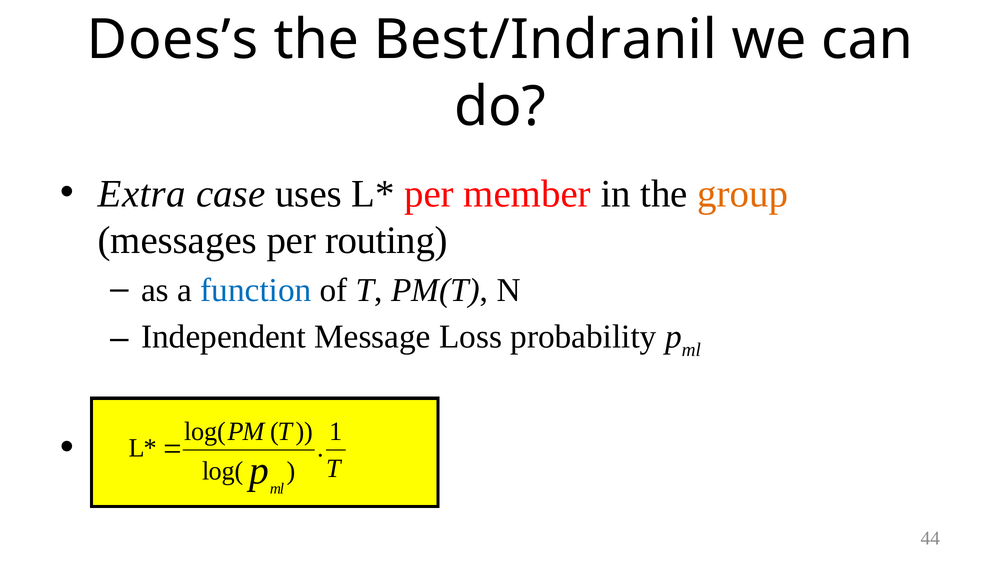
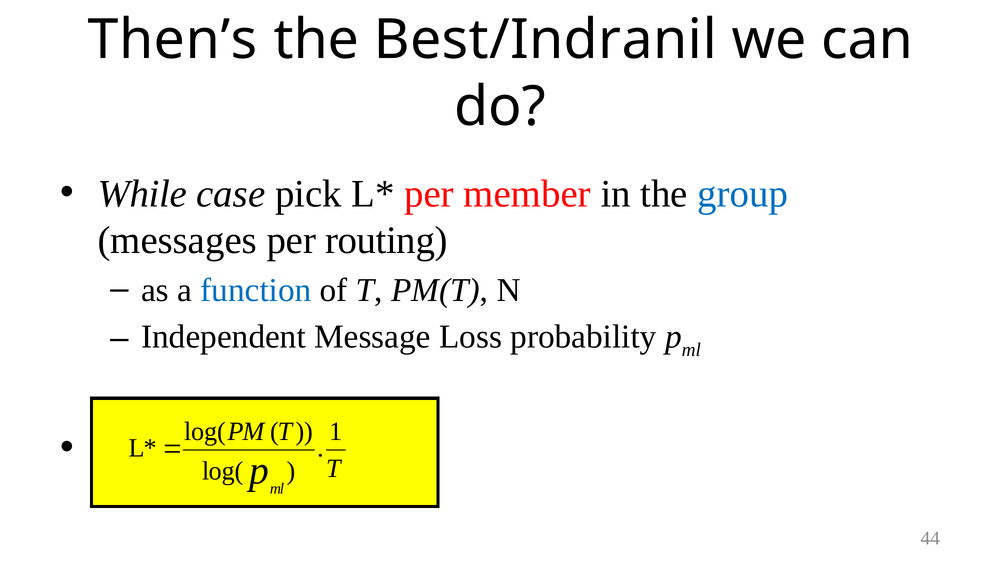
Does’s: Does’s -> Then’s (173, 40)
Extra: Extra -> While (142, 194)
uses: uses -> pick (308, 194)
group colour: orange -> blue (743, 194)
